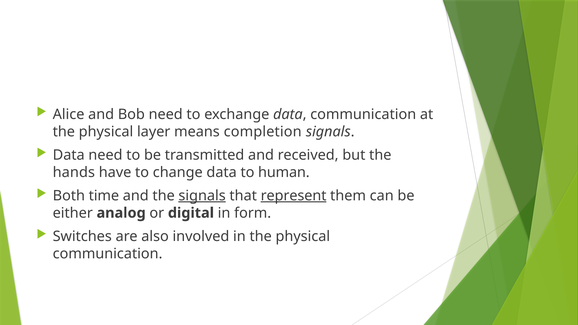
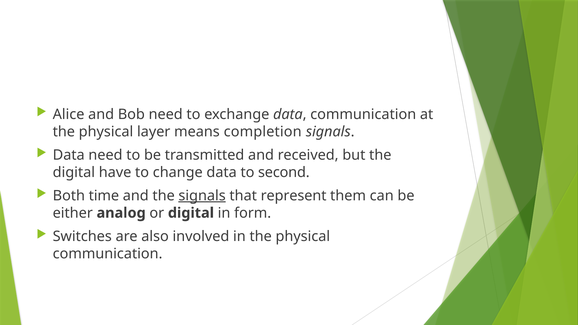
hands: hands -> digital (74, 172)
human: human -> second (284, 172)
represent underline: present -> none (294, 196)
